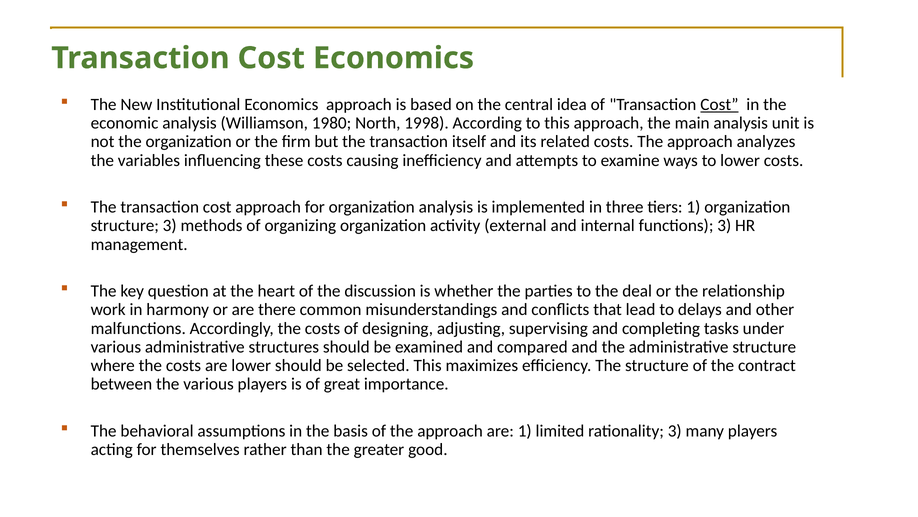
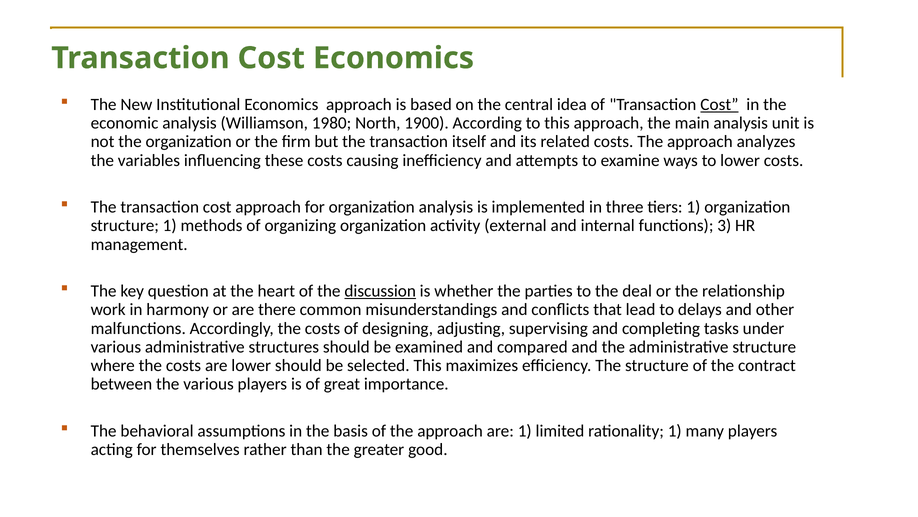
1998: 1998 -> 1900 (427, 123)
structure 3: 3 -> 1 (170, 226)
discussion underline: none -> present (380, 291)
rationality 3: 3 -> 1 (675, 430)
